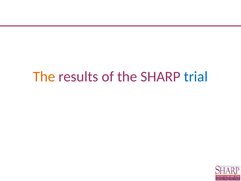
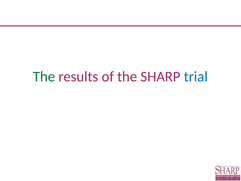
The colour: orange -> green (44, 77)
